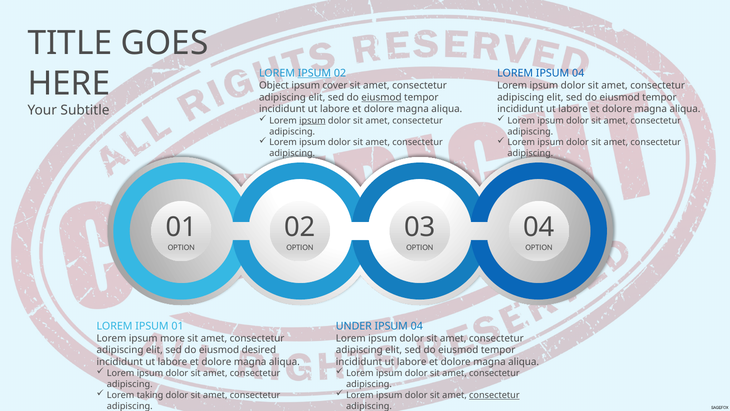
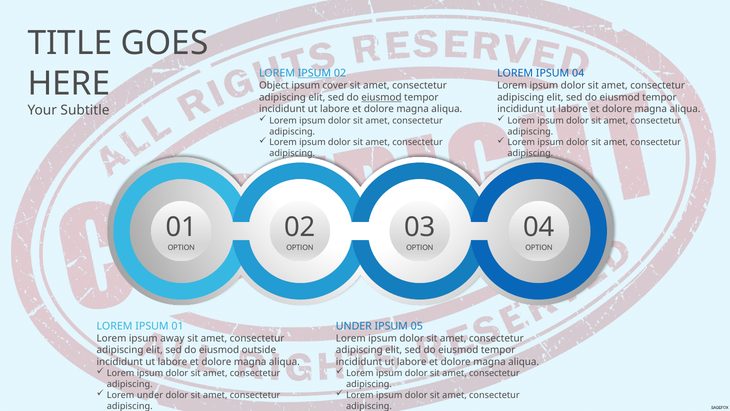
ipsum underline: present -> none (312, 120)
04: 04 -> 05 (417, 326)
more: more -> away (172, 338)
desired: desired -> outside (259, 350)
Lorem taking: taking -> under (150, 395)
consectetur underline: present -> none (494, 395)
